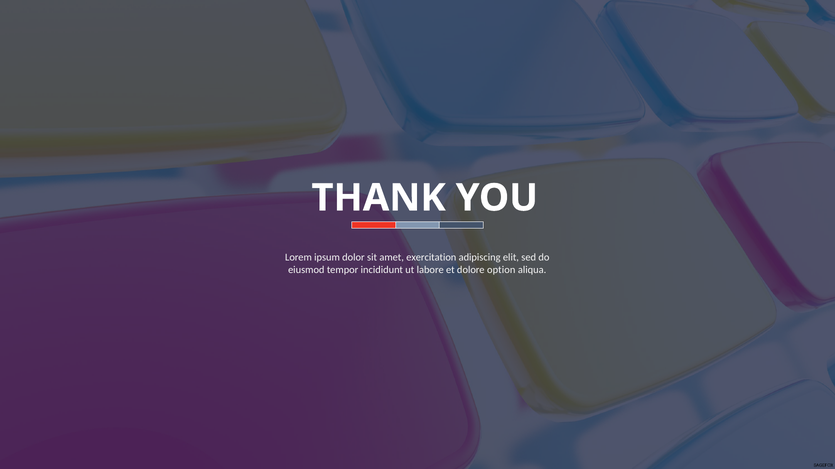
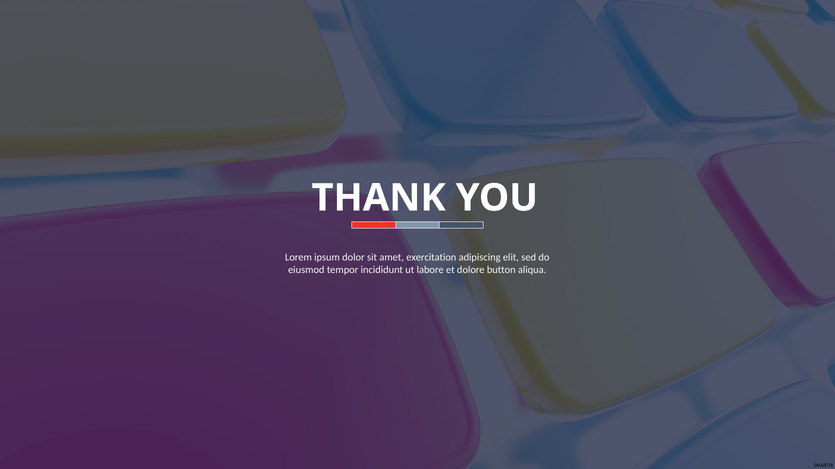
option: option -> button (501, 270)
